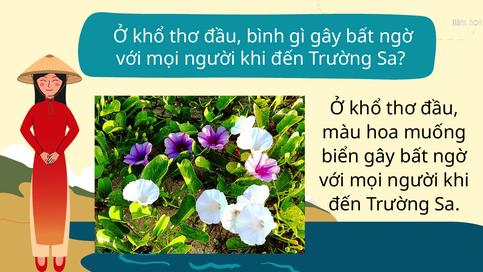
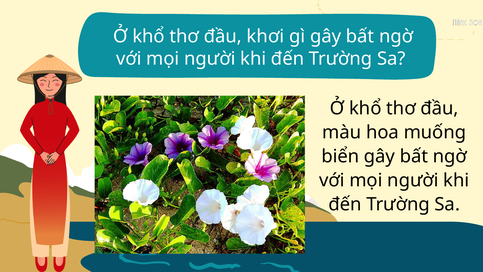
bình: bình -> khơi (265, 36)
